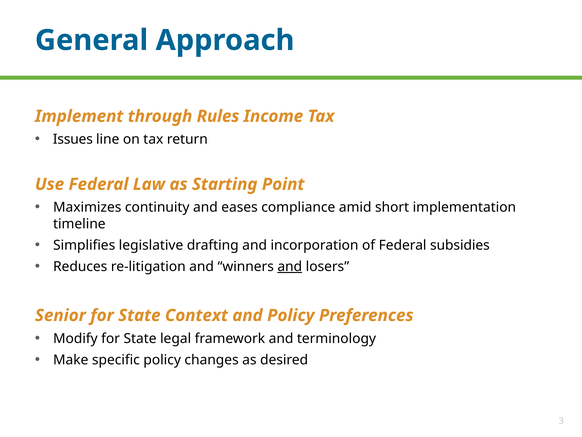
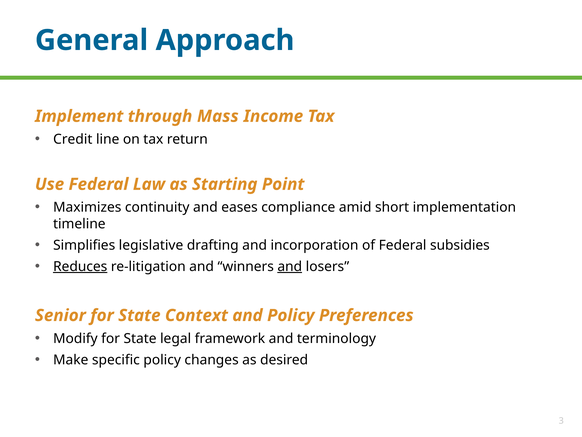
Rules: Rules -> Mass (218, 116)
Issues: Issues -> Credit (73, 139)
Reduces underline: none -> present (80, 266)
